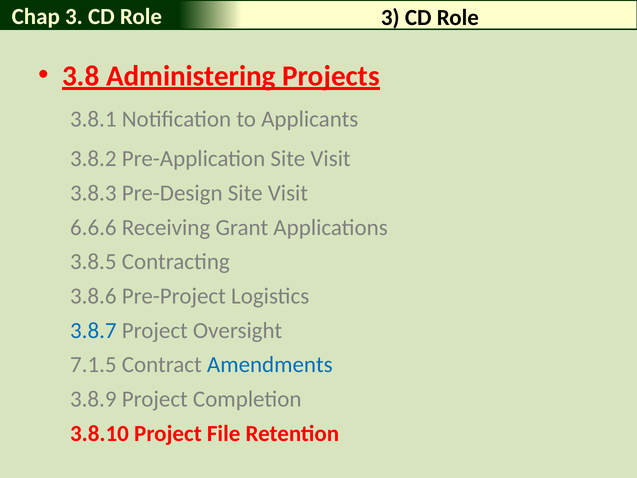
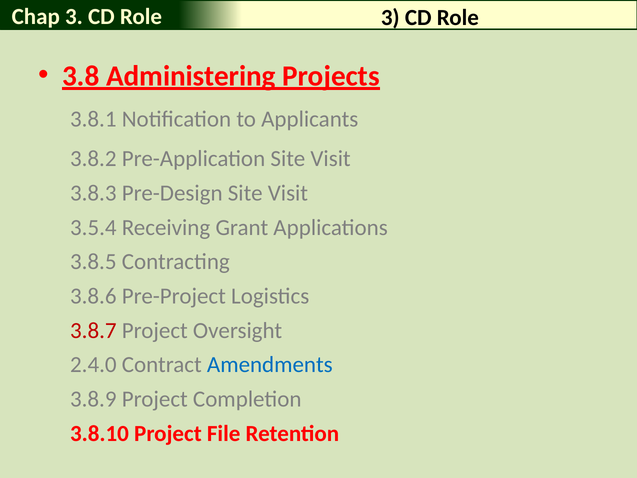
6.6.6: 6.6.6 -> 3.5.4 (93, 227)
3.8.7 colour: blue -> red (93, 330)
7.1.5: 7.1.5 -> 2.4.0 (93, 365)
